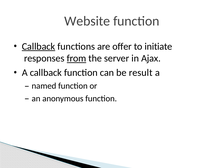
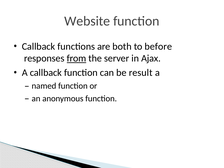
Callback underline: present -> none (39, 46)
offer: offer -> both (122, 46)
initiate: initiate -> before (158, 46)
